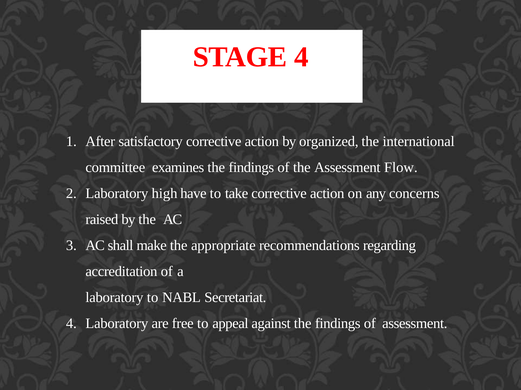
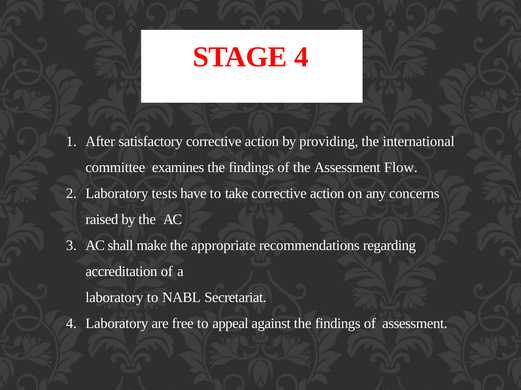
organized: organized -> providing (329, 142)
high: high -> tests (165, 194)
